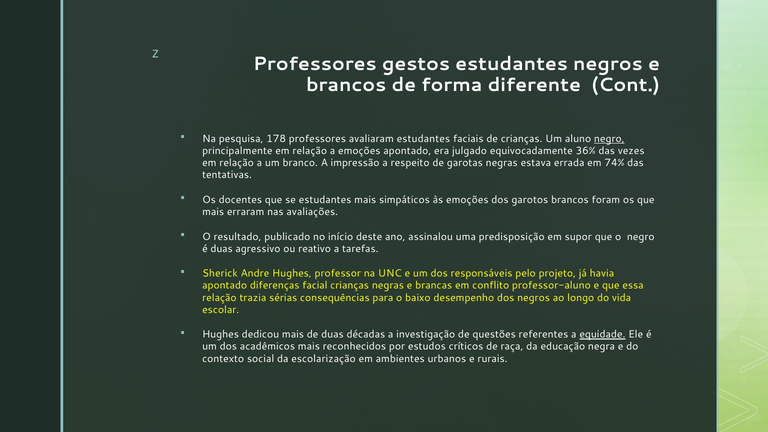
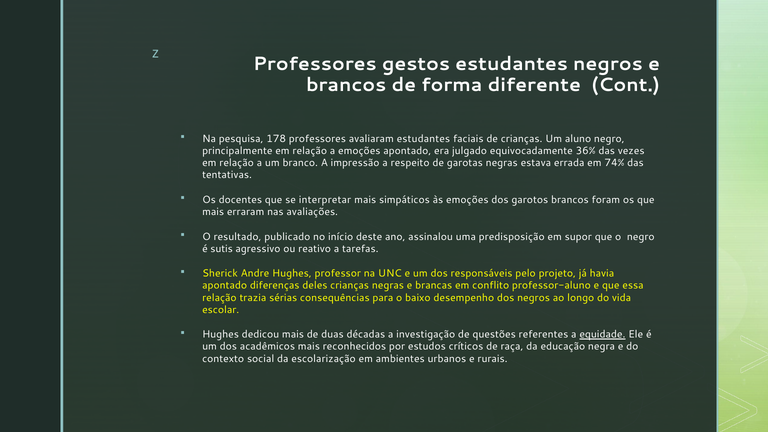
negro underline: present -> none (609, 139)
se estudantes: estudantes -> interpretar (325, 200)
é duas: duas -> sutis (222, 249)
facial: facial -> deles (315, 286)
